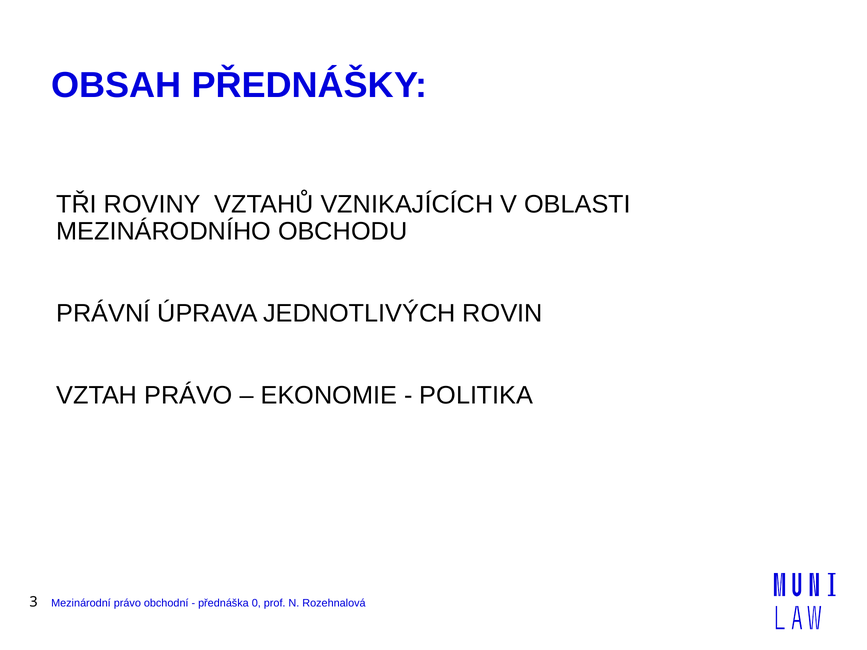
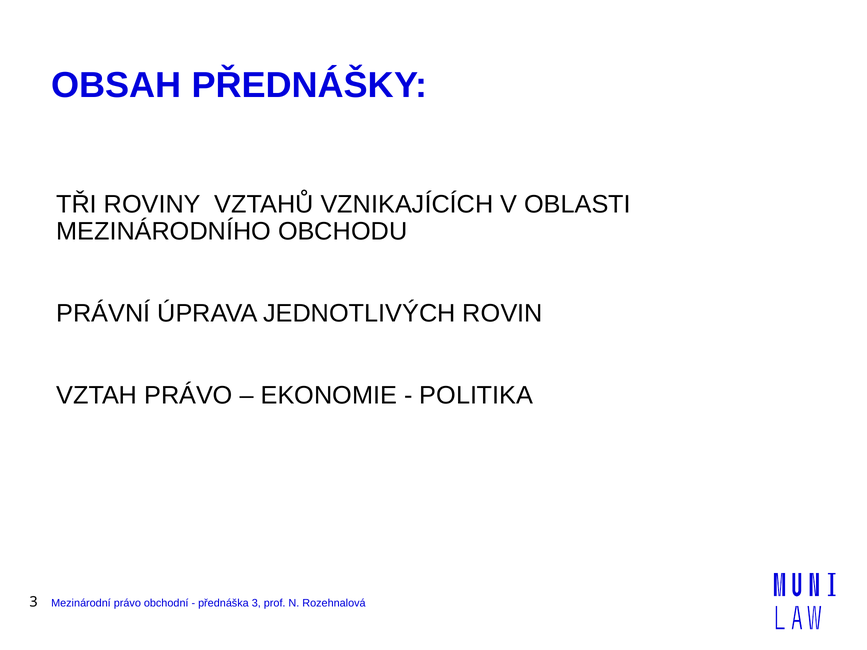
přednáška 0: 0 -> 3 (256, 603)
